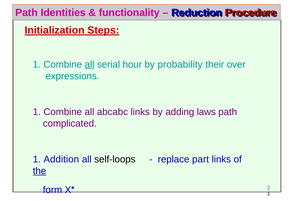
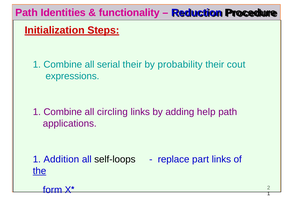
Procedure colour: red -> black (250, 13)
all underline: present -> none (90, 64)
serial hour: hour -> their (132, 64)
over: over -> cout (236, 64)
abcabc: abcabc -> circling (112, 112)
laws: laws -> help (206, 112)
complicated: complicated -> applications (70, 123)
